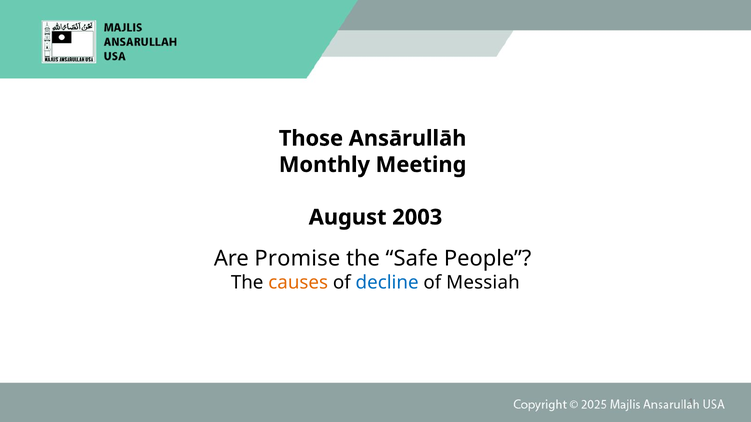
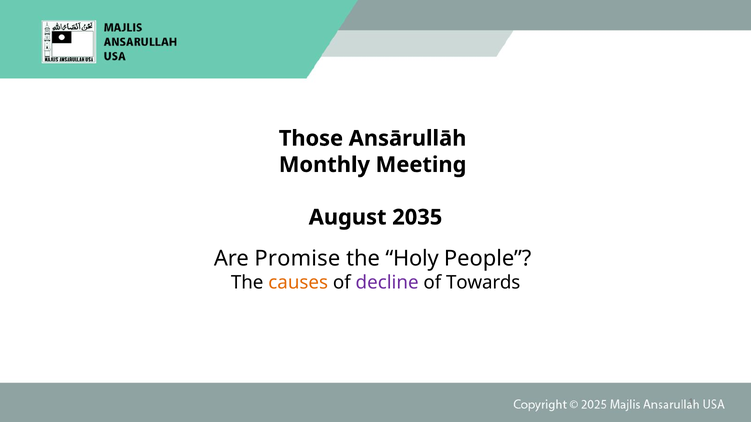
2003: 2003 -> 2035 (417, 218)
Safe: Safe -> Holy (412, 259)
decline colour: blue -> purple (387, 283)
Messiah: Messiah -> Towards (483, 283)
